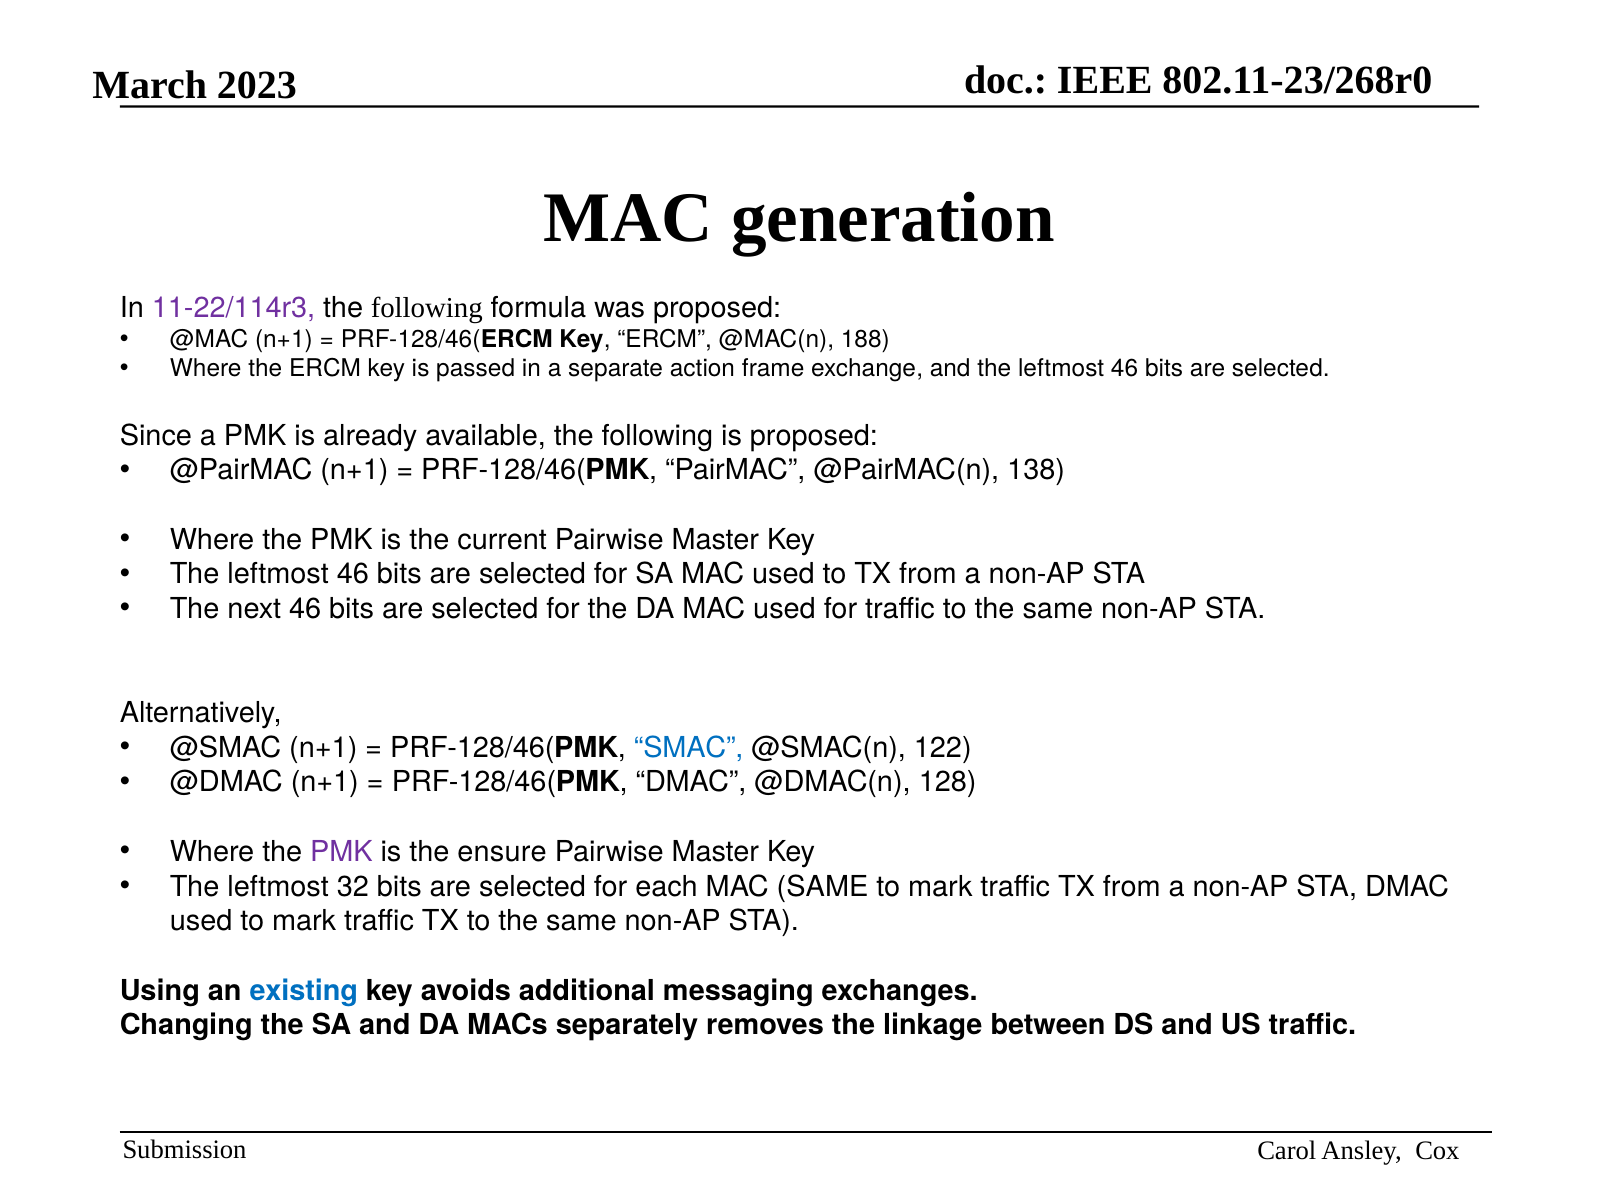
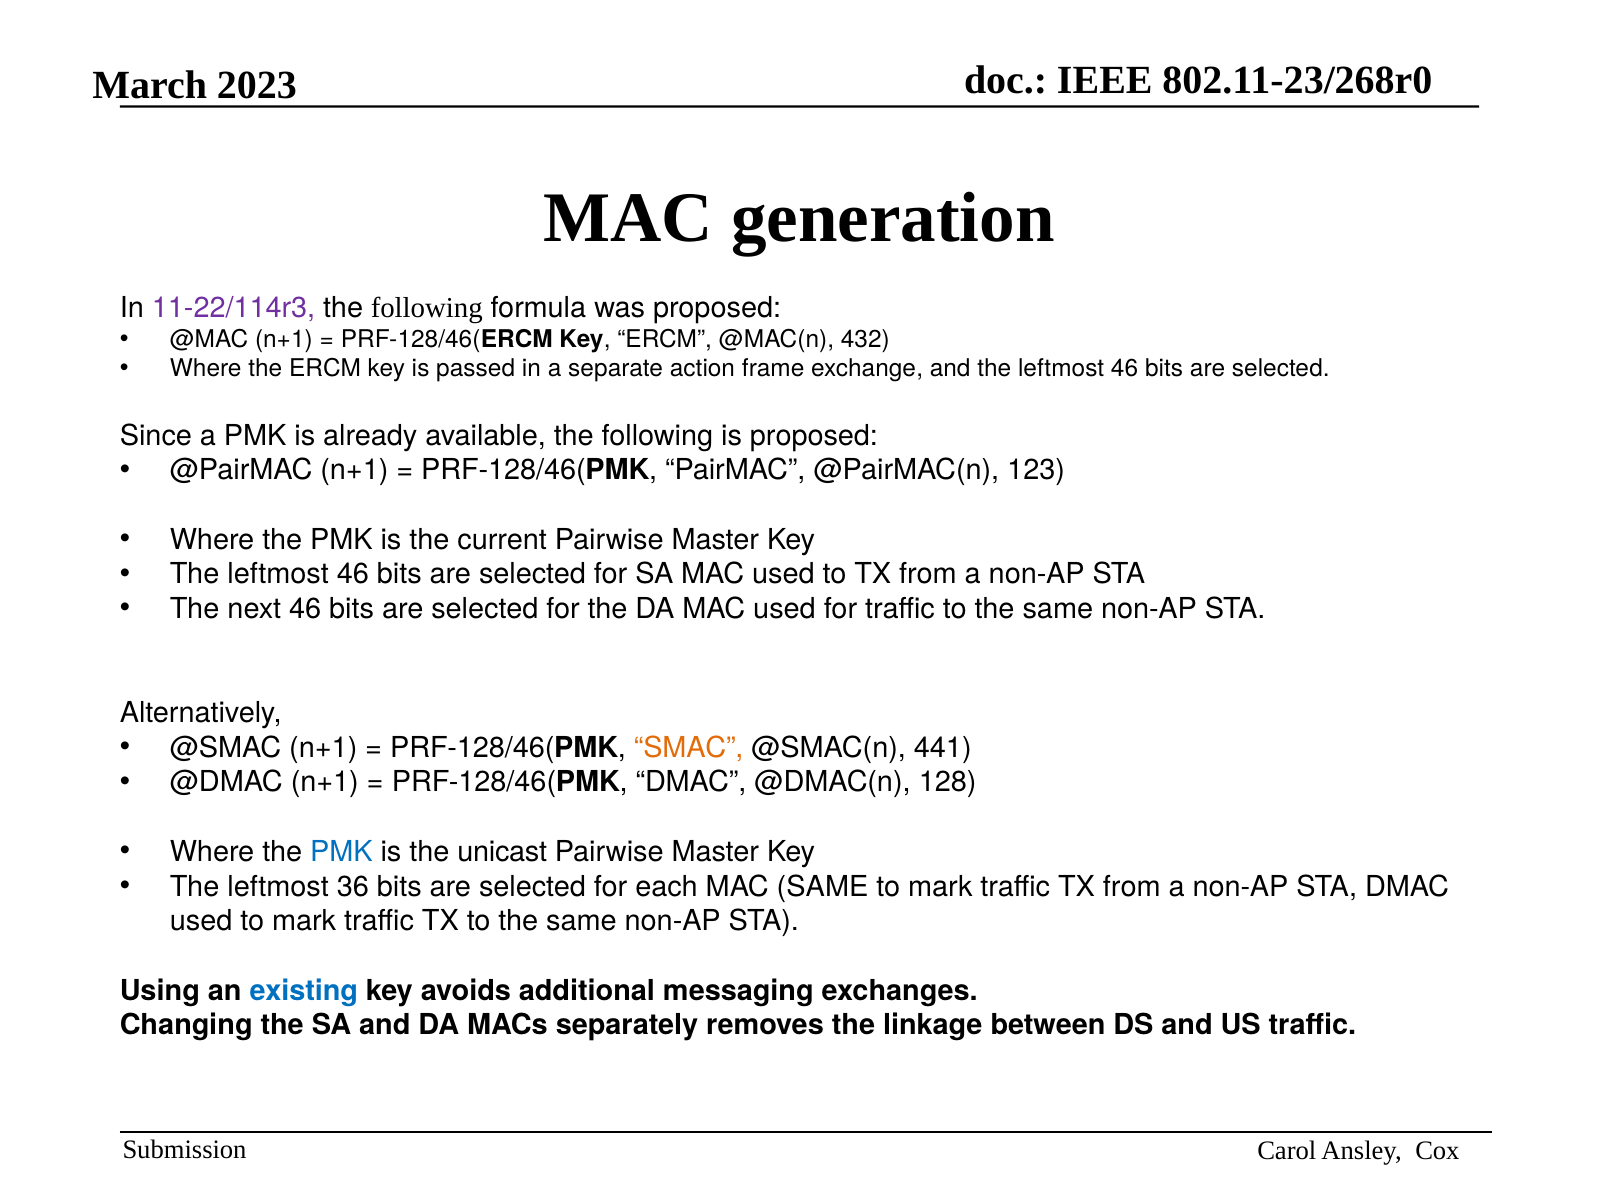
188: 188 -> 432 (865, 339)
138: 138 -> 123 (1036, 470)
SMAC colour: blue -> orange (689, 748)
122: 122 -> 441 (943, 748)
PMK colour: purple -> blue (341, 852)
ensure: ensure -> unicast (502, 852)
32: 32 -> 36 (353, 887)
